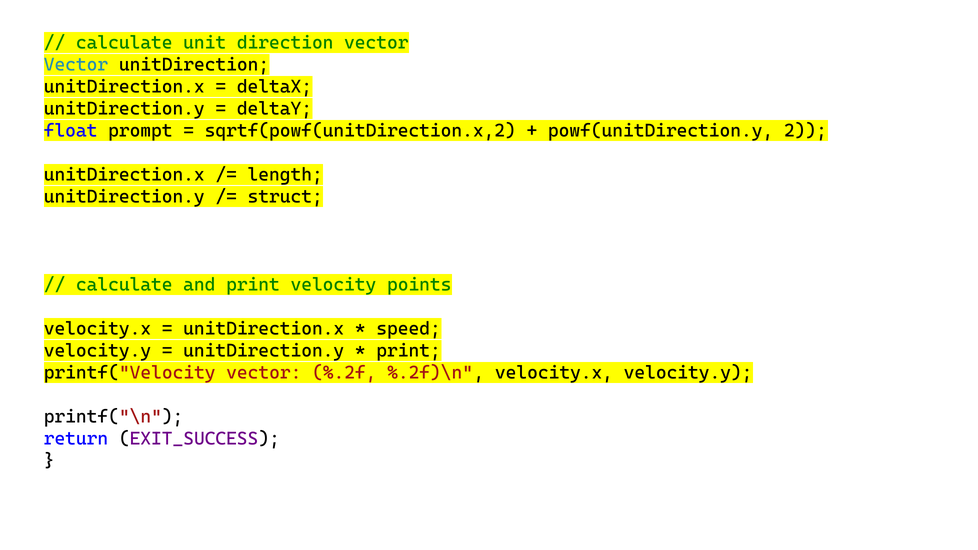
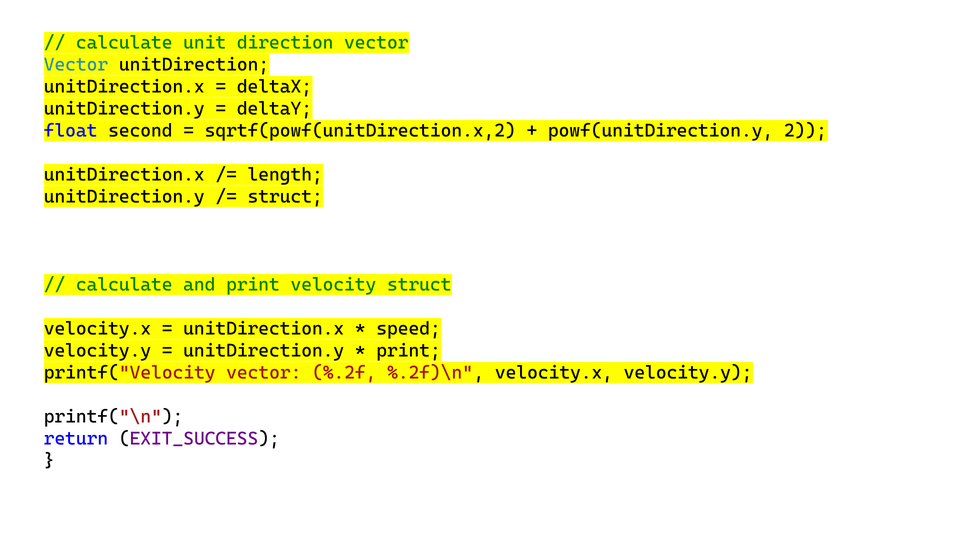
prompt: prompt -> second (140, 131)
velocity points: points -> struct (419, 285)
